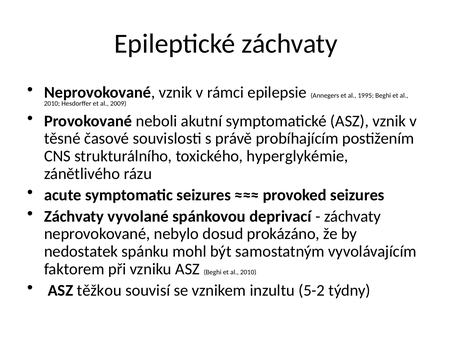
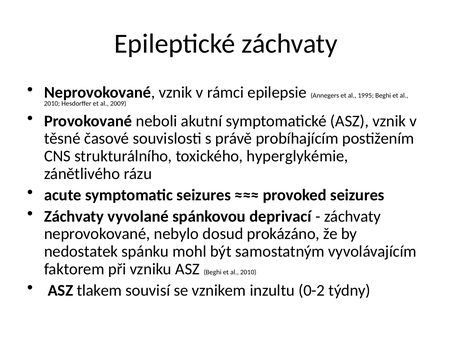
těžkou: těžkou -> tlakem (99, 290)
5-2: 5-2 -> 0-2 (312, 290)
